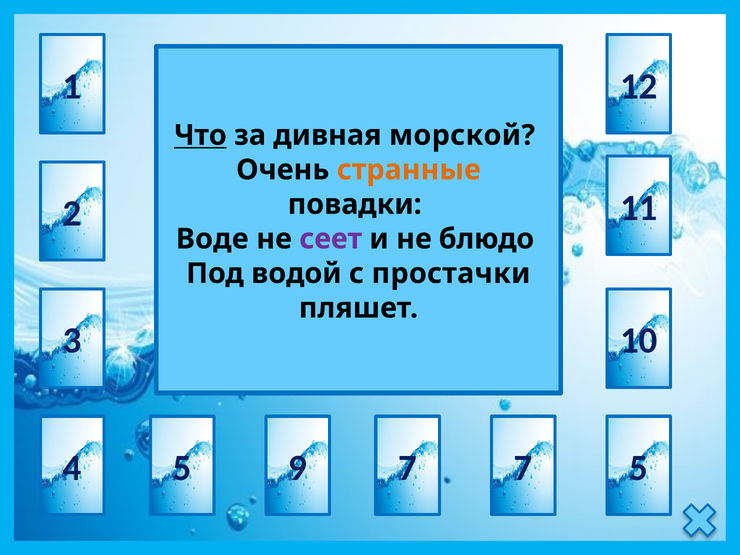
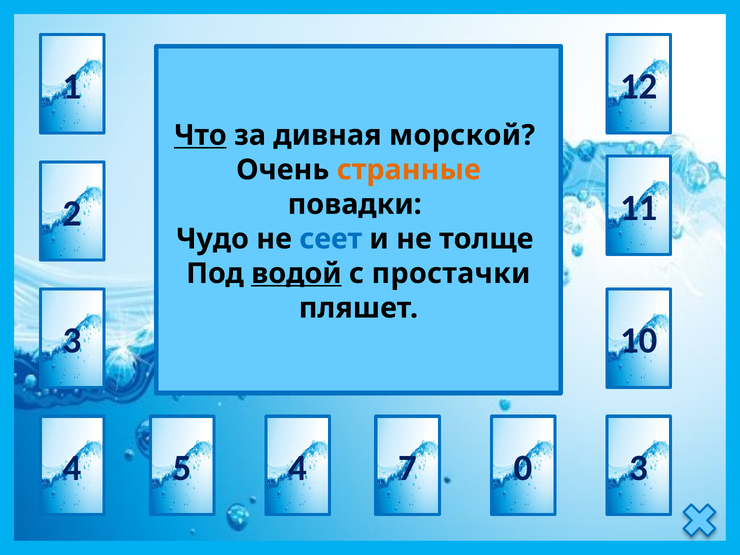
Воде: Воде -> Чудо (212, 239)
сеет colour: purple -> blue (331, 239)
блюдо: блюдо -> толще (486, 239)
водой underline: none -> present (296, 273)
5 9: 9 -> 4 (298, 468)
7 7: 7 -> 0 (523, 468)
4 5: 5 -> 3 (639, 468)
